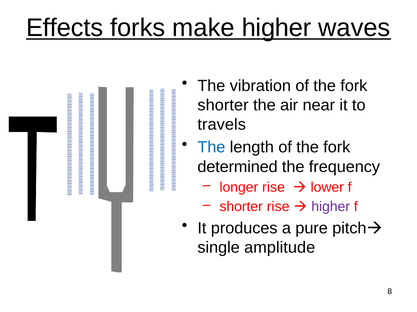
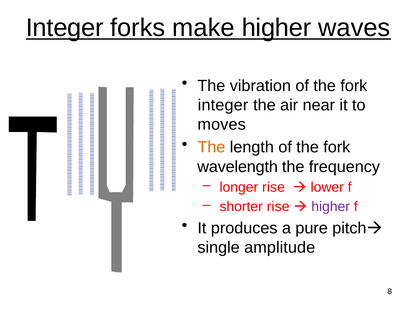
Effects: Effects -> Integer (65, 28)
shorter: shorter -> integer (223, 105)
travels: travels -> moves (222, 125)
The colour: blue -> orange (211, 148)
determined: determined -> wavelength (238, 167)
